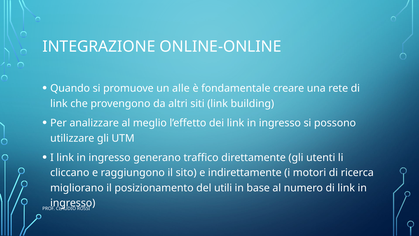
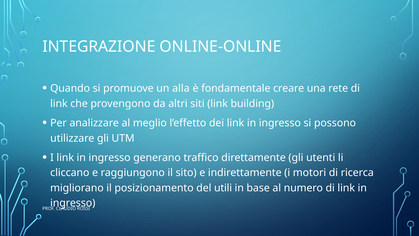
alle: alle -> alla (181, 88)
